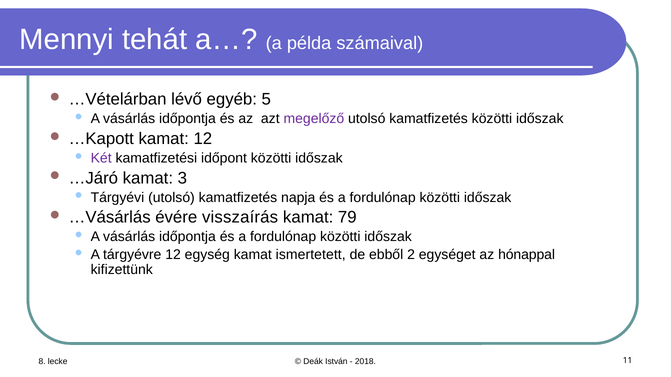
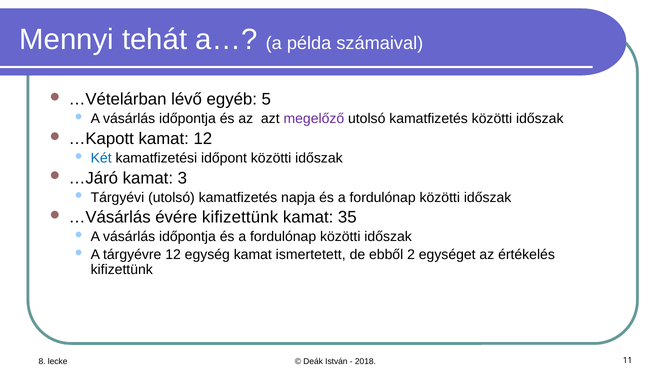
Két colour: purple -> blue (101, 158)
évére visszaírás: visszaírás -> kifizettünk (240, 218)
79: 79 -> 35 (347, 218)
hónappal: hónappal -> értékelés (527, 255)
